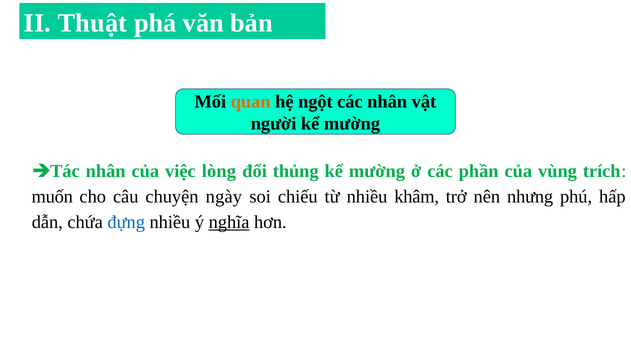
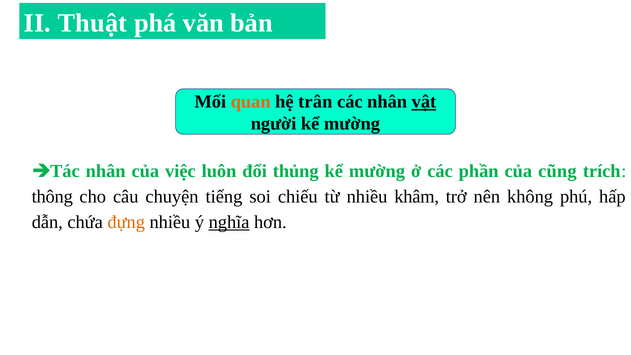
ngột: ngột -> trân (315, 102)
vật underline: none -> present (424, 102)
lòng: lòng -> luôn (219, 171)
vùng: vùng -> cũng (557, 171)
muốn: muốn -> thông (52, 197)
ngày: ngày -> tiếng (224, 197)
nhưng: nhưng -> không (530, 197)
đựng colour: blue -> orange (126, 222)
